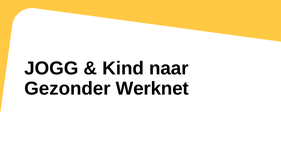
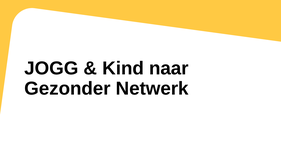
Werknet: Werknet -> Netwerk (152, 89)
